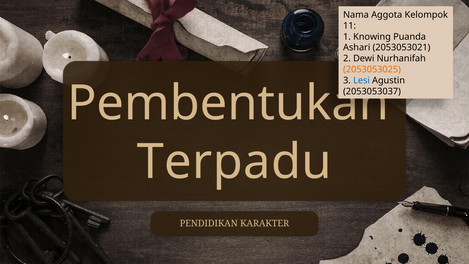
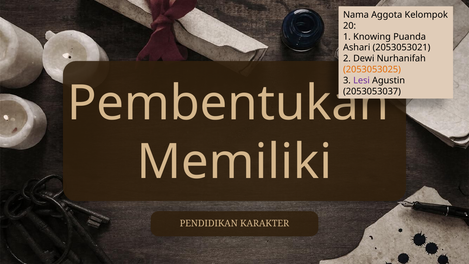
11: 11 -> 20 (350, 26)
Lesi colour: blue -> purple (361, 80)
Terpadu: Terpadu -> Memiliki (234, 162)
